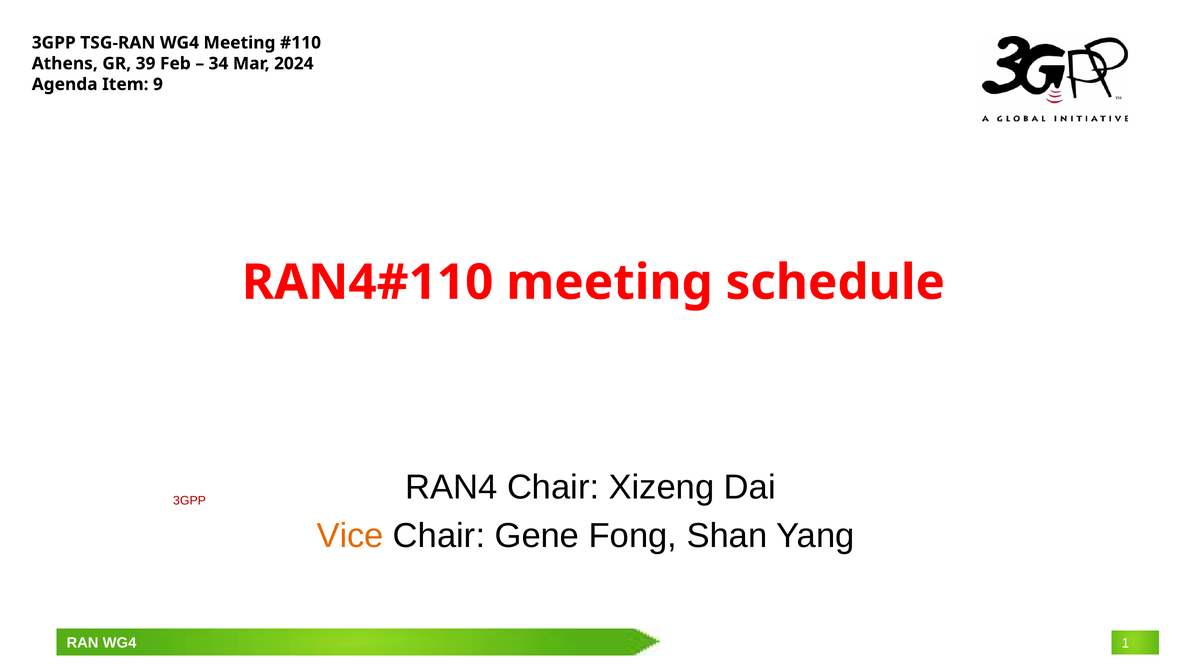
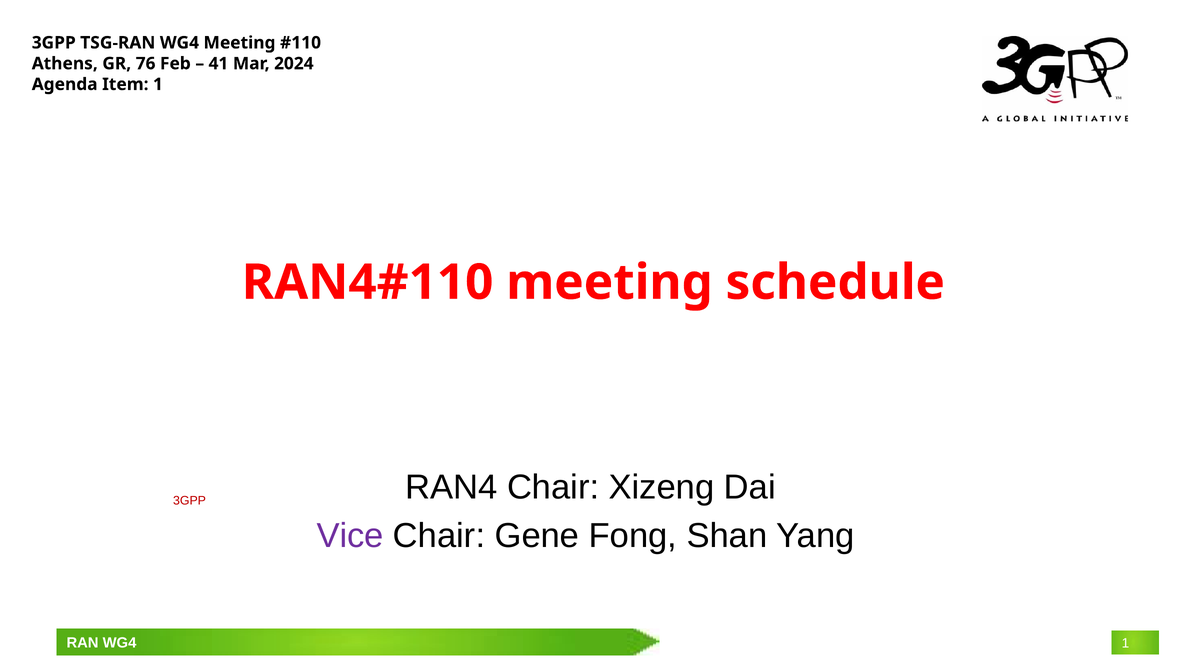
39: 39 -> 76 (146, 64)
34: 34 -> 41 (218, 64)
Item 9: 9 -> 1 (158, 84)
Vice colour: orange -> purple (350, 535)
